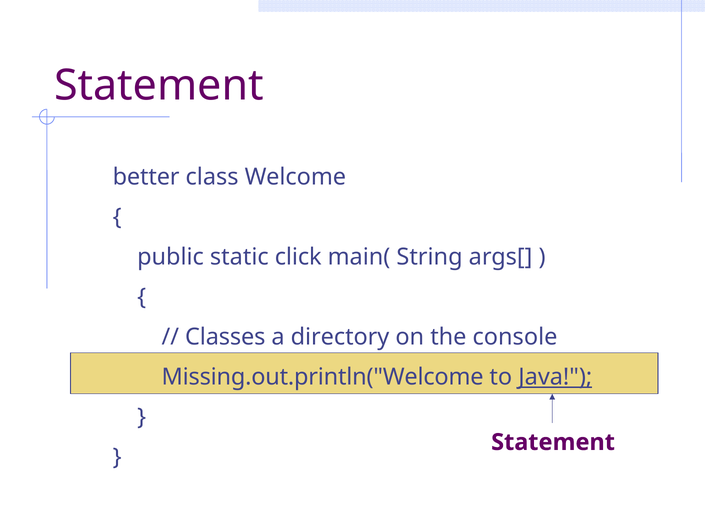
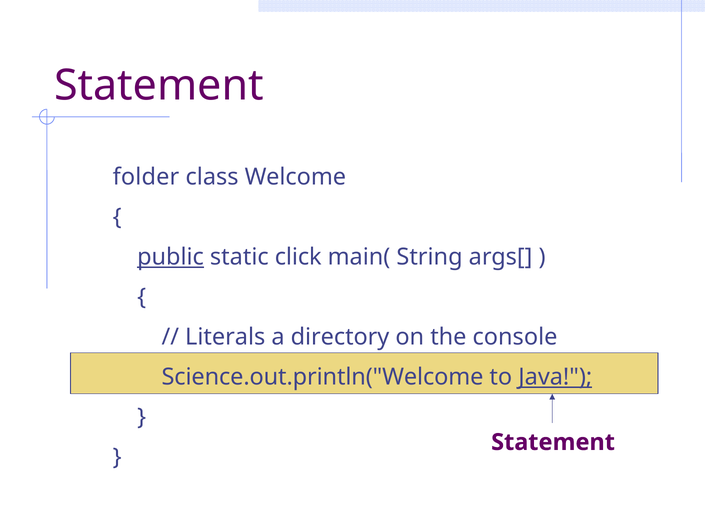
better: better -> folder (146, 177)
public underline: none -> present (171, 257)
Classes: Classes -> Literals (225, 337)
Missing.out.println("Welcome: Missing.out.println("Welcome -> Science.out.println("Welcome (323, 377)
